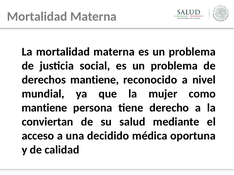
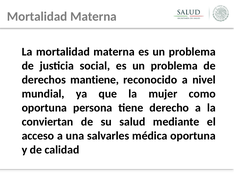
mantiene: mantiene -> oportuna (44, 108)
decidido: decidido -> salvarles (108, 136)
